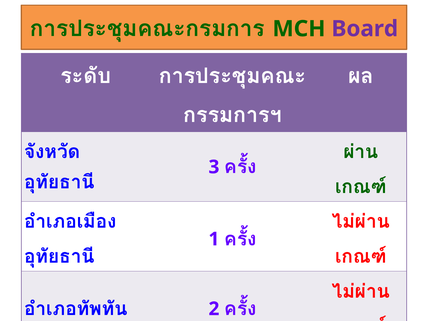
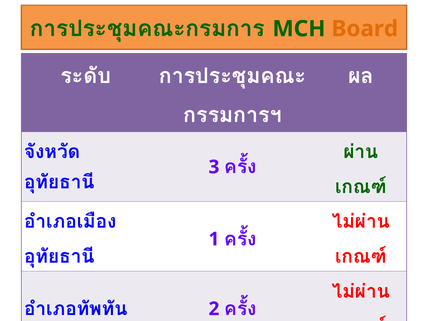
Board colour: purple -> orange (365, 29)
